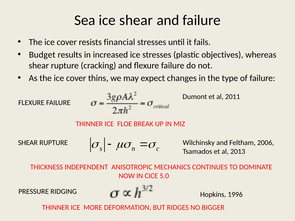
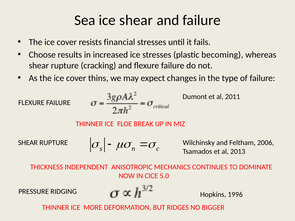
Budget: Budget -> Choose (42, 55)
objectives: objectives -> becoming (222, 55)
